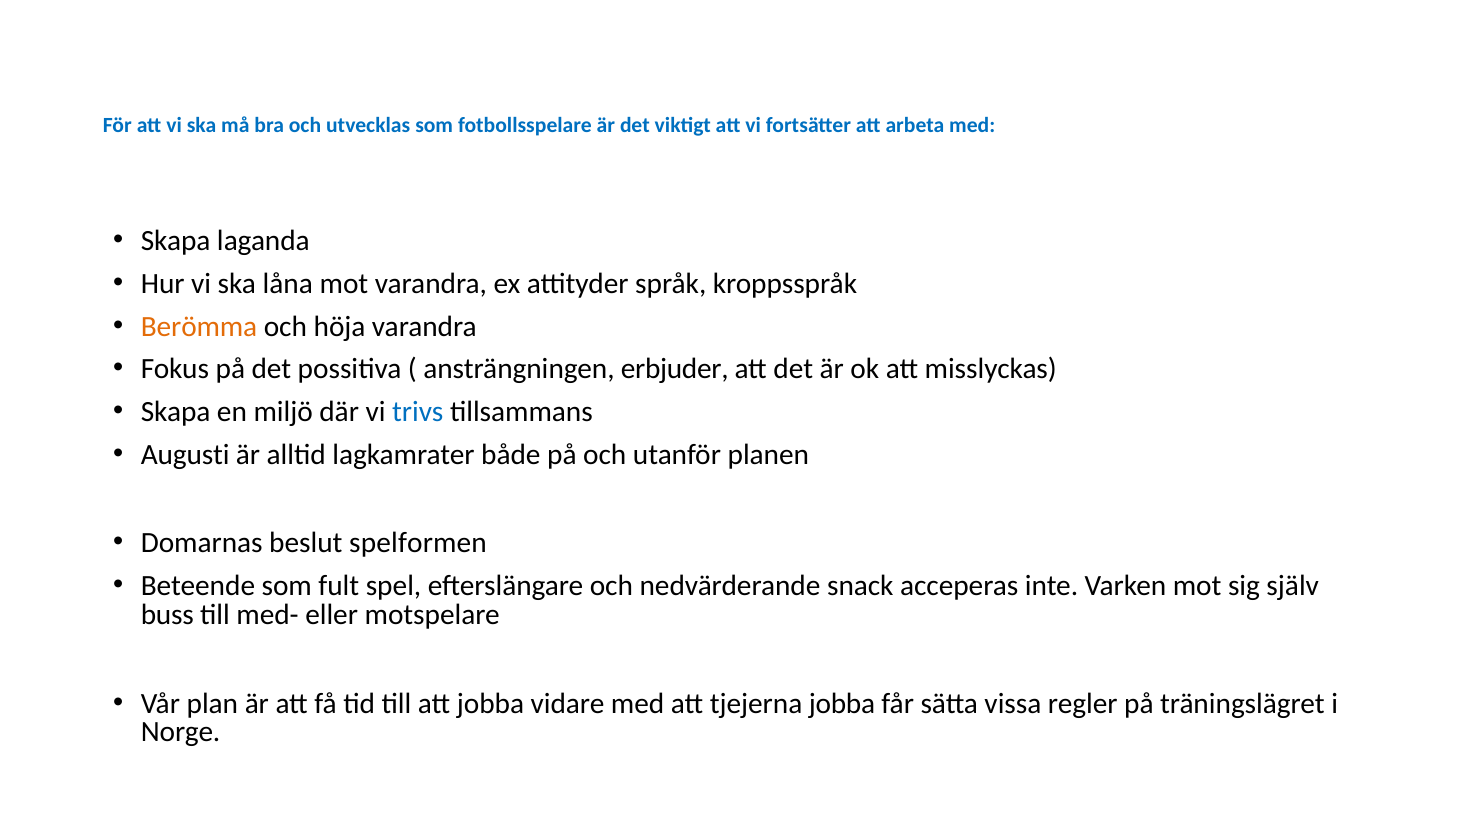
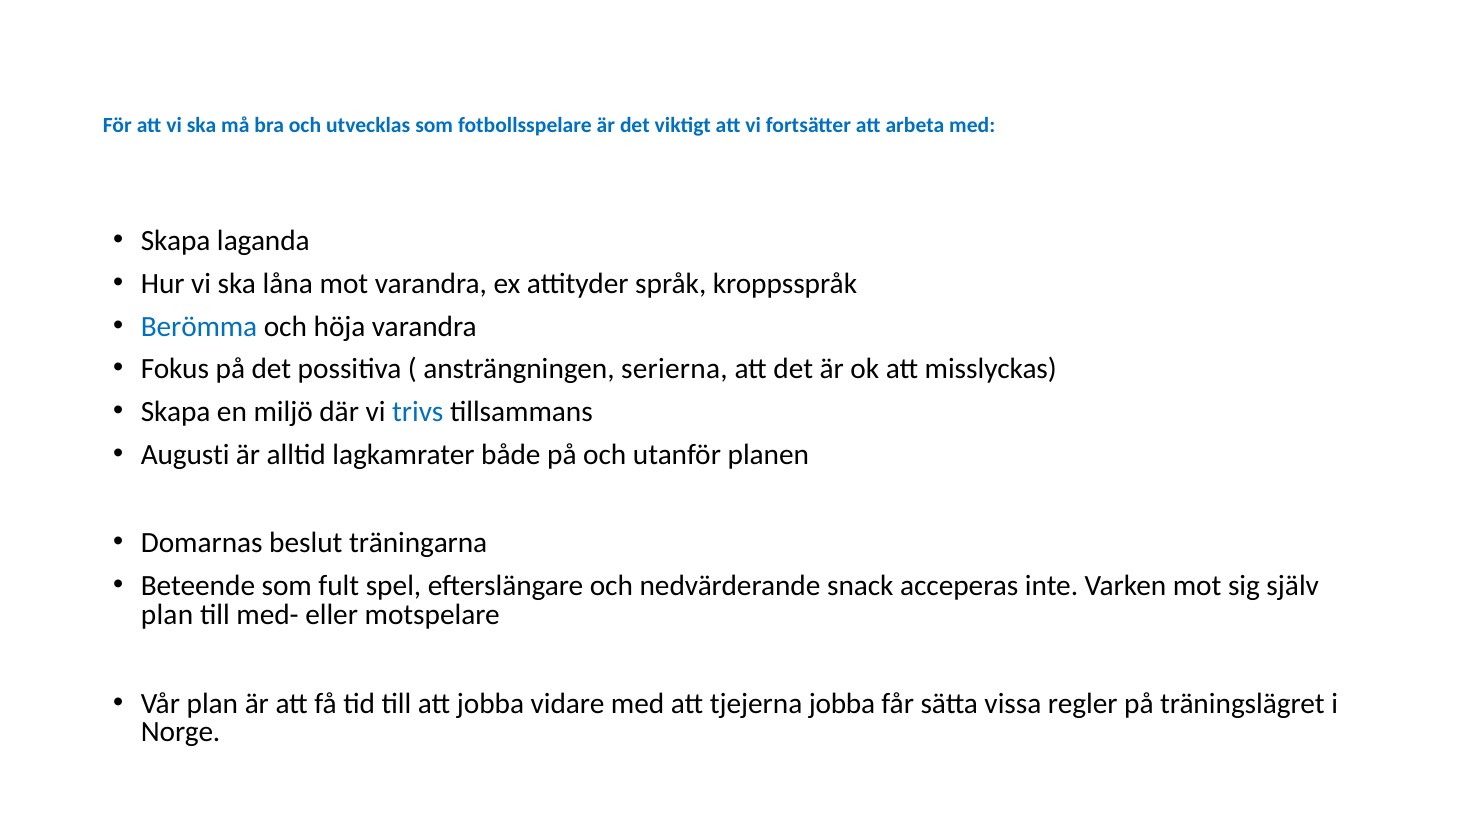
Berömma colour: orange -> blue (199, 326)
erbjuder: erbjuder -> serierna (674, 369)
spelformen: spelformen -> träningarna (418, 543)
buss: buss -> plan (167, 615)
